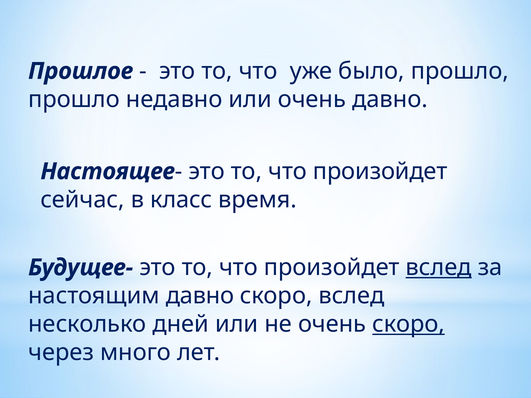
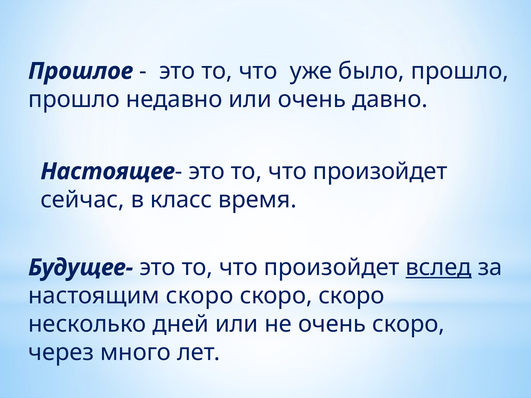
настоящим давно: давно -> скоро (200, 296)
вслед: вслед -> скоро (351, 296)
скоро underline: present -> none (409, 324)
